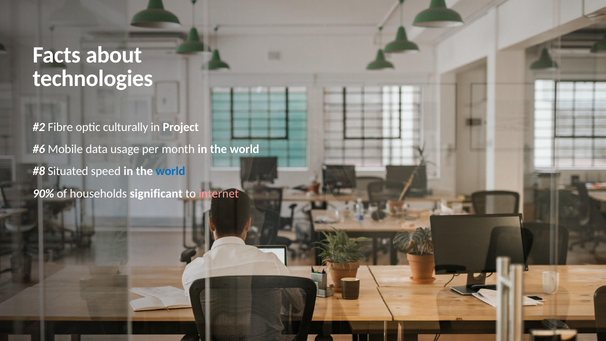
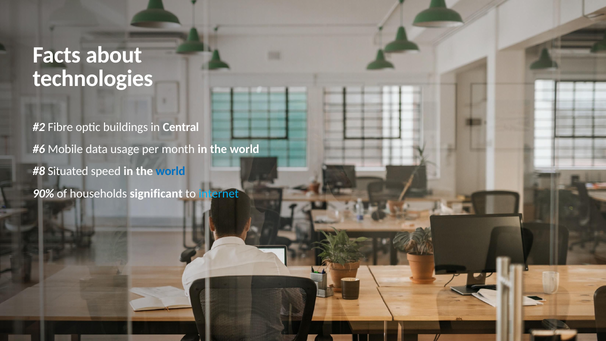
culturally: culturally -> buildings (126, 127)
Project: Project -> Central (181, 127)
internet colour: pink -> light blue (219, 193)
